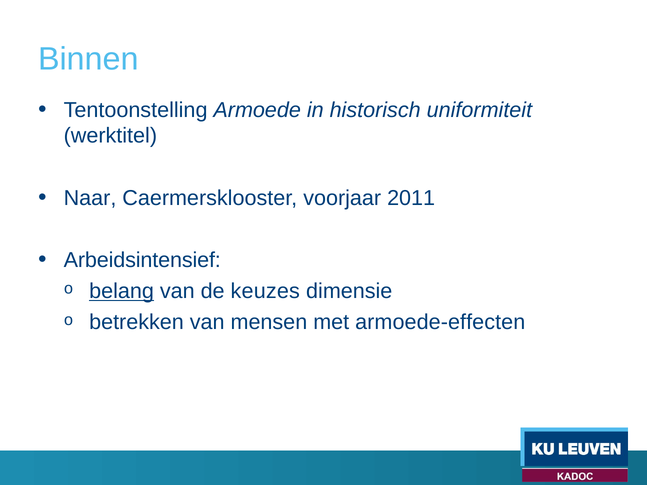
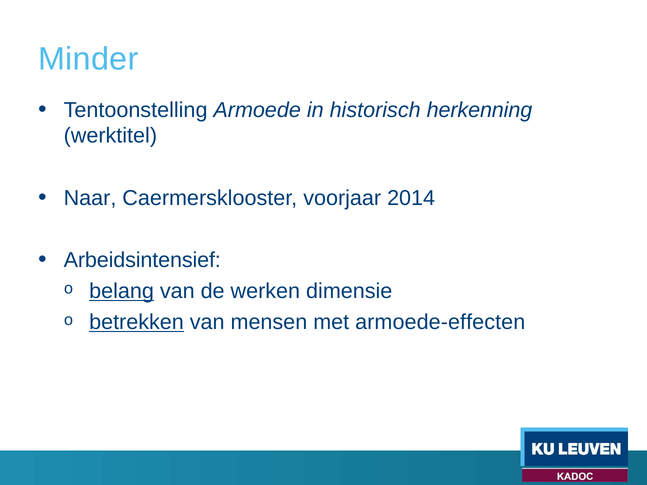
Binnen: Binnen -> Minder (88, 59)
uniformiteit: uniformiteit -> herkenning (479, 110)
2011: 2011 -> 2014 (411, 198)
keuzes: keuzes -> werken (265, 291)
betrekken underline: none -> present (137, 322)
